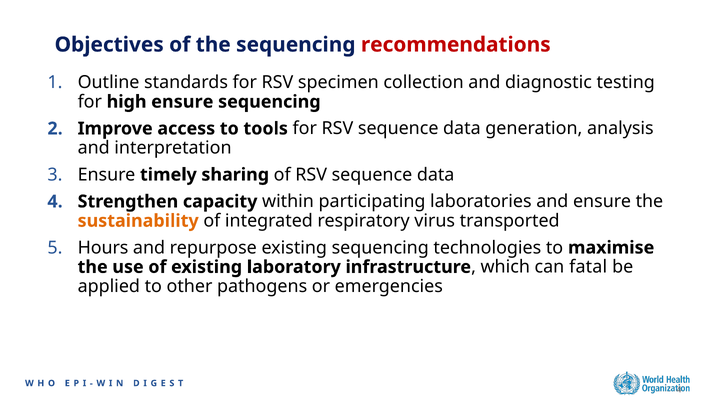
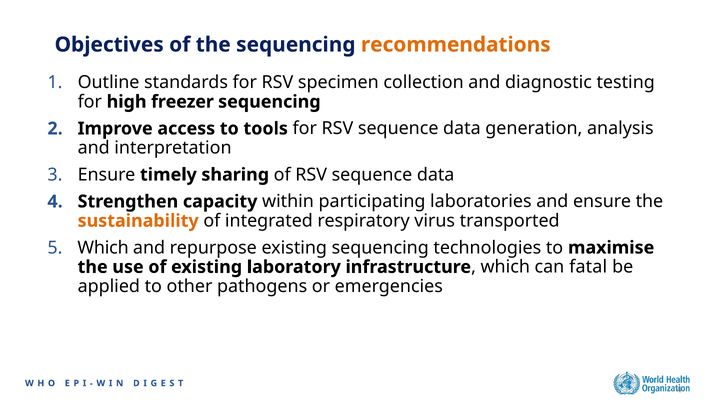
recommendations colour: red -> orange (456, 45)
high ensure: ensure -> freezer (182, 102)
Hours: Hours -> Which (103, 247)
